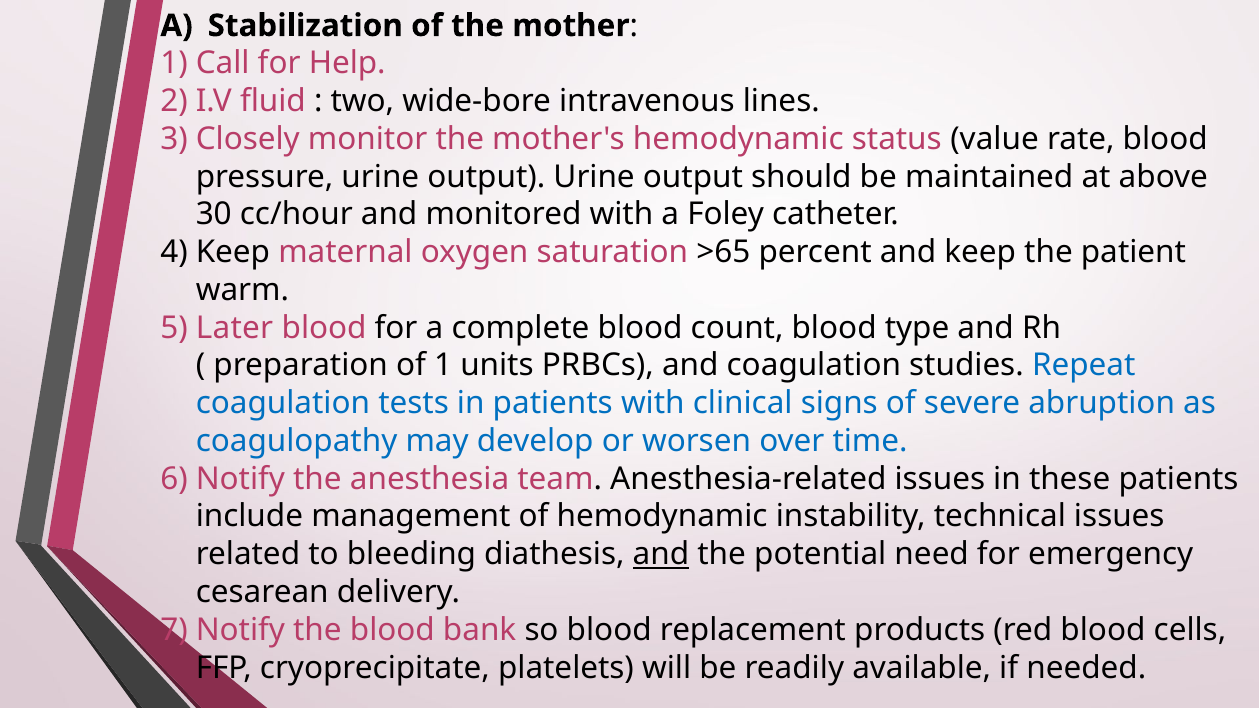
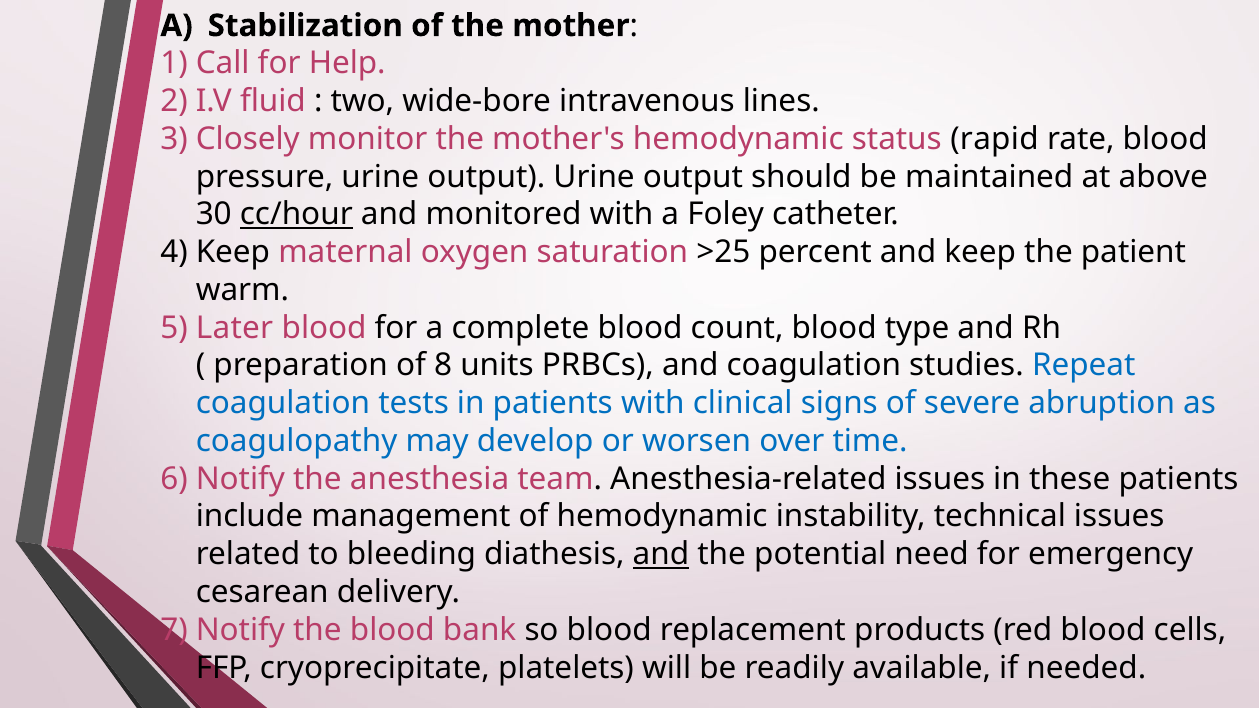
value: value -> rapid (994, 139)
cc/hour underline: none -> present (296, 215)
>65: >65 -> >25 (723, 252)
of 1: 1 -> 8 (443, 366)
